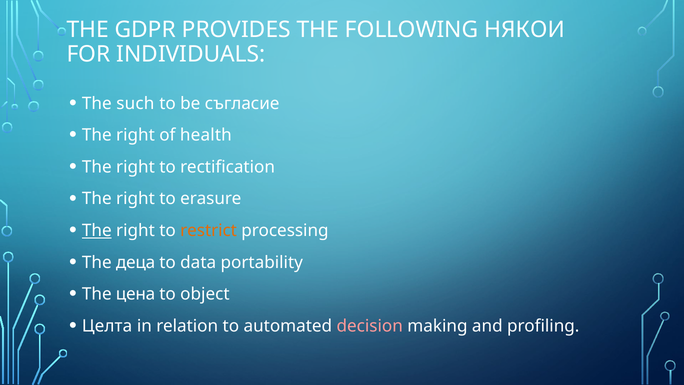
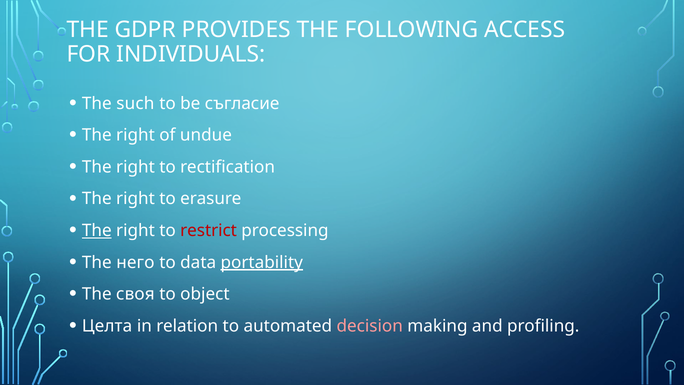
НЯКОИ: НЯКОИ -> ACCESS (525, 30)
health: health -> undue (206, 135)
restrict colour: orange -> red (209, 230)
деца: деца -> него (135, 262)
portability underline: none -> present (262, 262)
цена: цена -> своя (135, 294)
